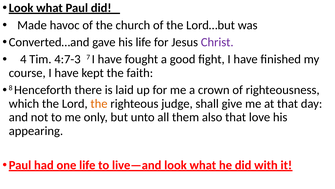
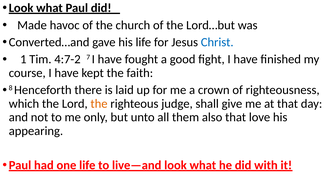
Christ colour: purple -> blue (217, 42)
4: 4 -> 1 (23, 59)
4:7-3: 4:7-3 -> 4:7-2 (67, 59)
